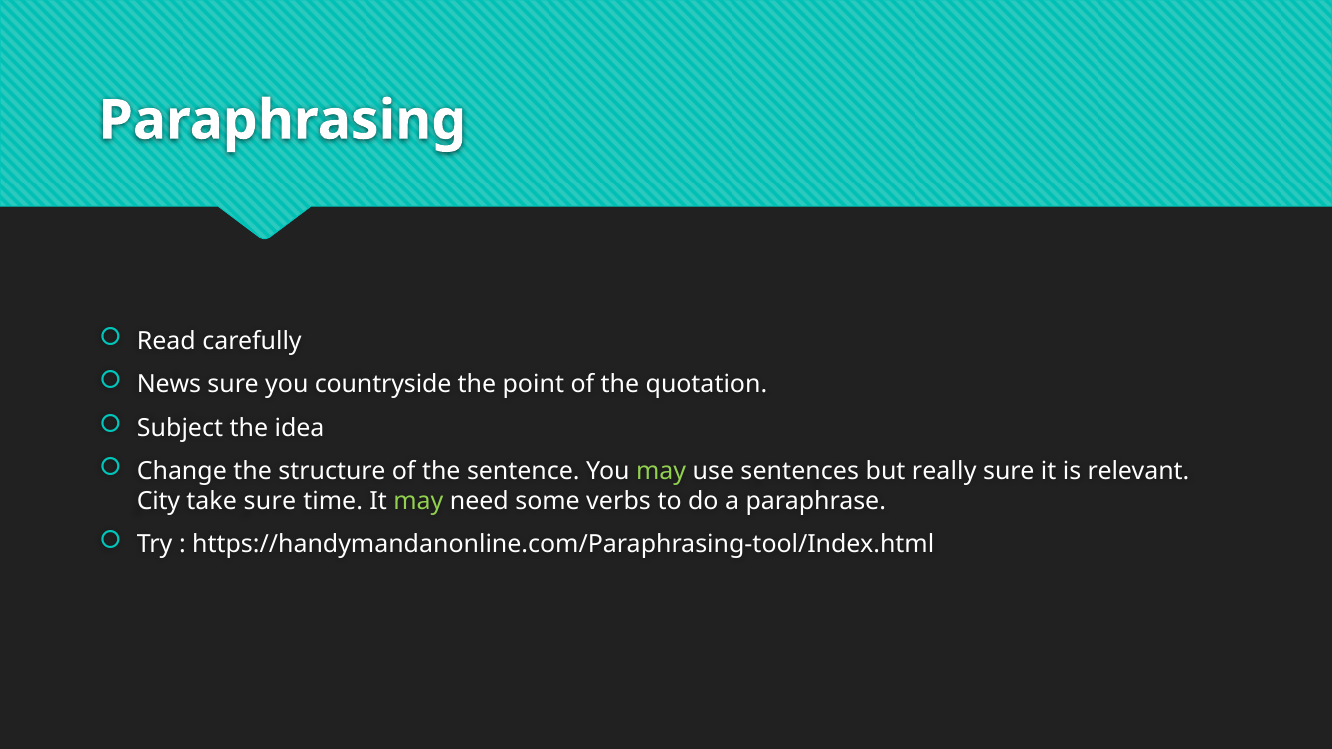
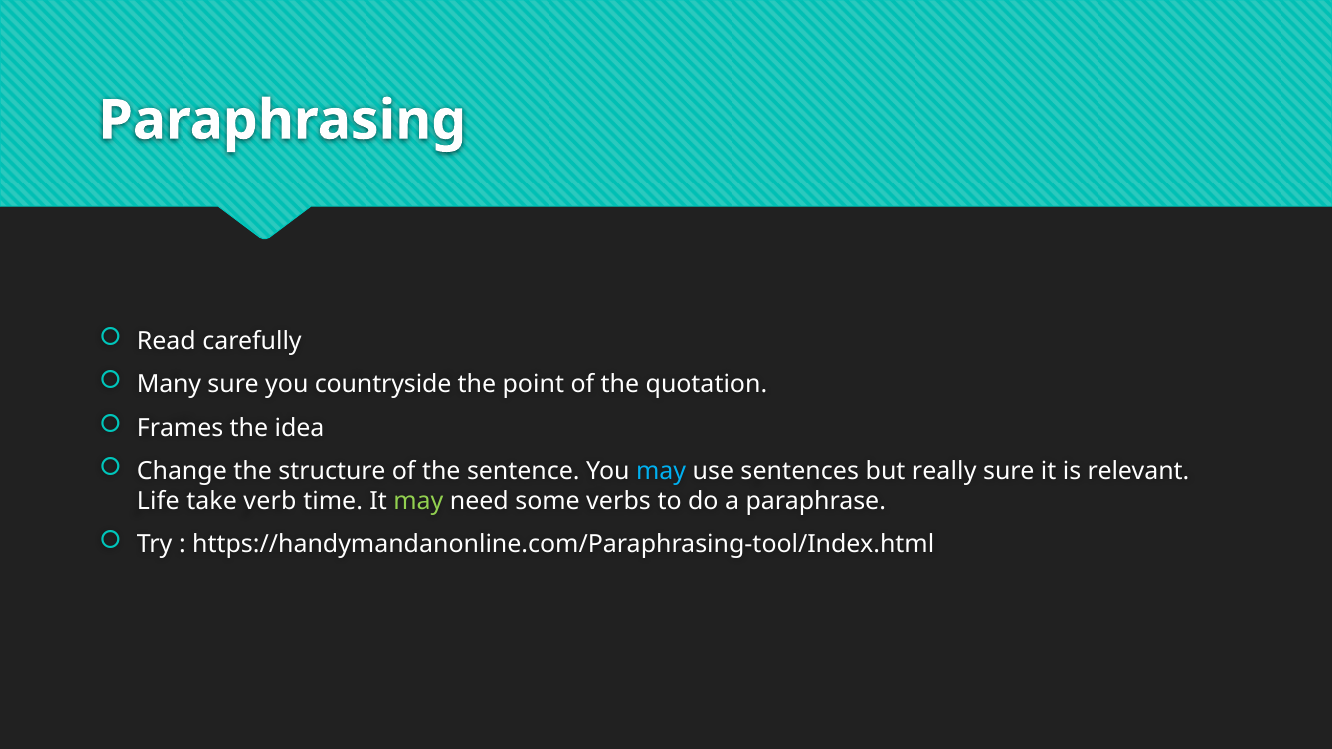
News: News -> Many (169, 385)
Subject: Subject -> Frames (180, 428)
may colour: light green -> light blue (661, 471)
City: City -> Life (158, 501)
take sure: sure -> verb (270, 501)
